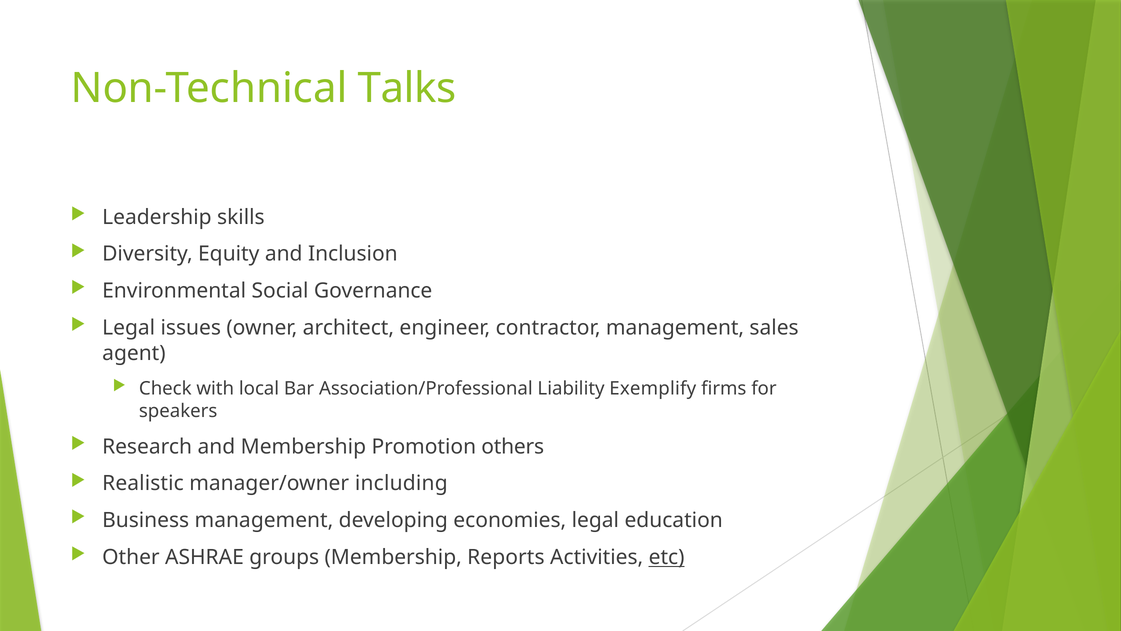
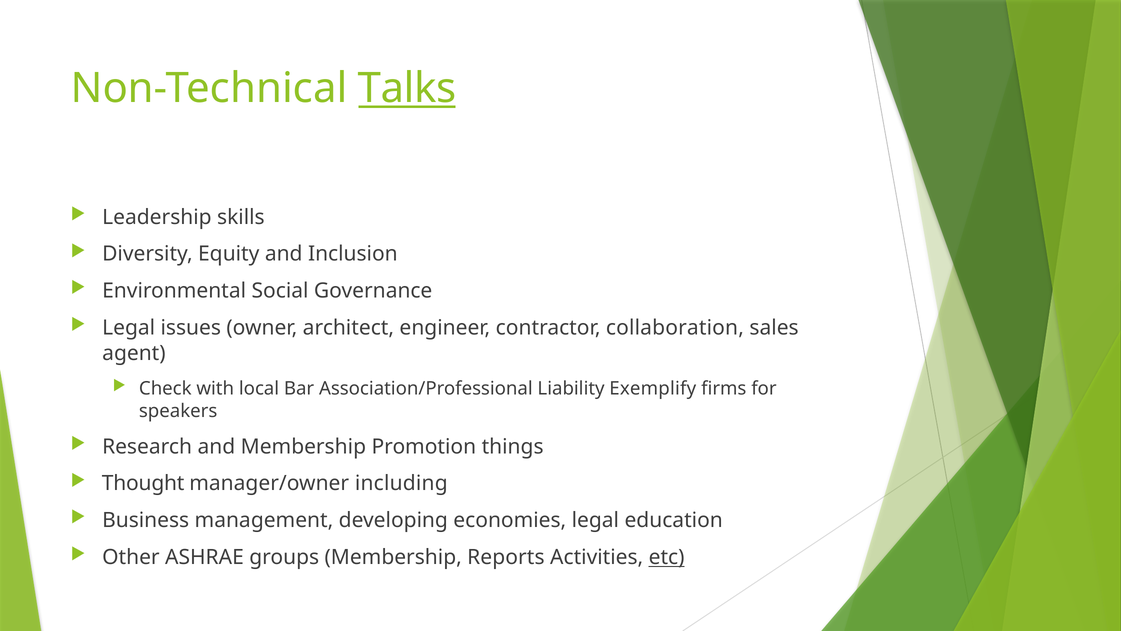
Talks underline: none -> present (407, 88)
contractor management: management -> collaboration (675, 328)
others: others -> things (513, 446)
Realistic: Realistic -> Thought (143, 483)
